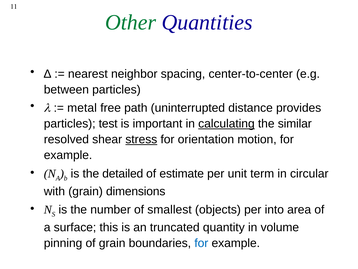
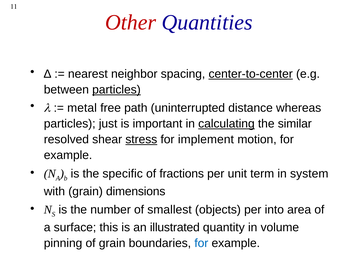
Other colour: green -> red (131, 22)
center-to-center underline: none -> present (251, 74)
particles underline: none -> present (116, 90)
provides: provides -> whereas (299, 108)
test: test -> just (108, 123)
orientation: orientation -> implement (206, 139)
detailed: detailed -> specific (123, 173)
estimate: estimate -> fractions (182, 173)
circular: circular -> system (309, 173)
truncated: truncated -> illustrated (175, 227)
